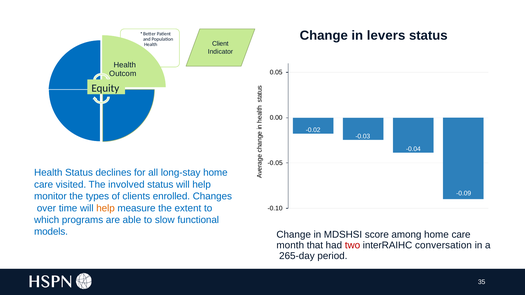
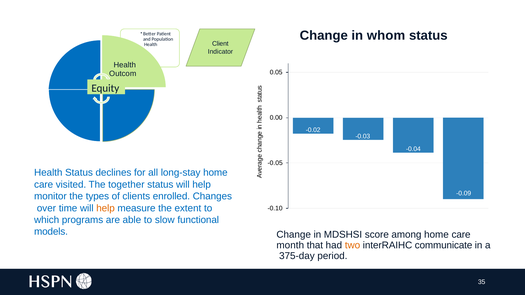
levers: levers -> whom (386, 36)
involved: involved -> together (126, 185)
two colour: red -> orange (353, 246)
conversation: conversation -> communicate (444, 246)
265-day: 265-day -> 375-day (297, 256)
